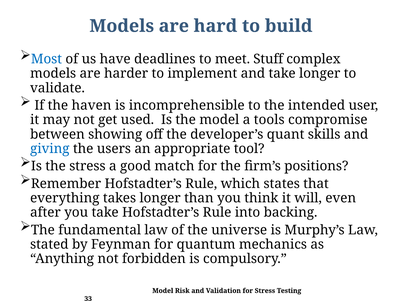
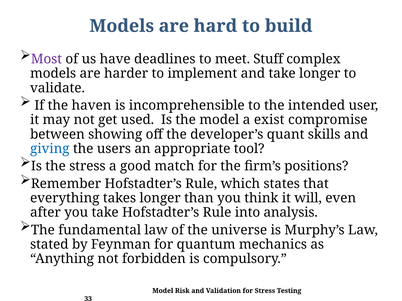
Most colour: blue -> purple (46, 59)
tools: tools -> exist (269, 120)
backing: backing -> analysis (291, 213)
